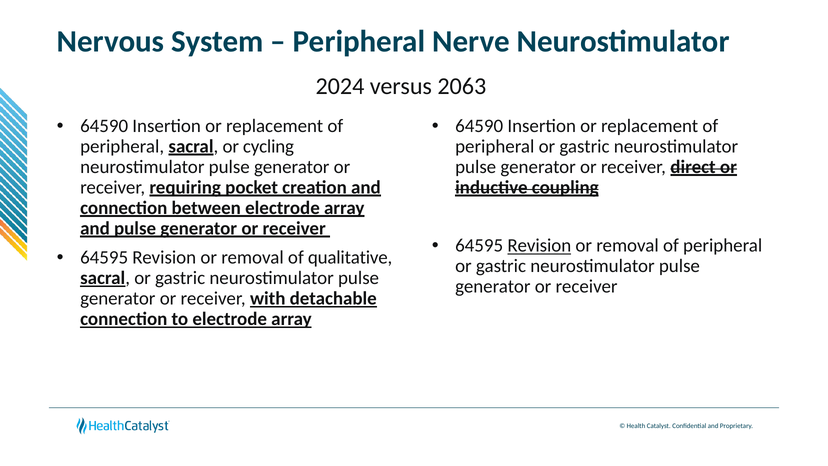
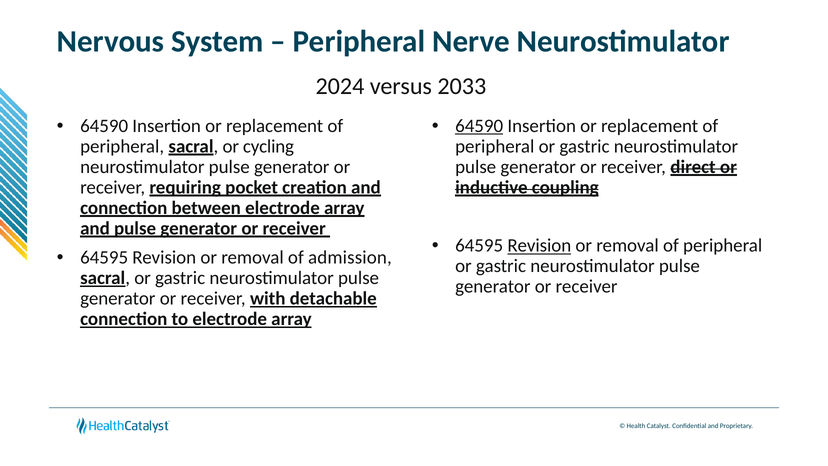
2063: 2063 -> 2033 (462, 86)
64590 underline: none -> present (479, 126)
qualitative: qualitative -> admission (350, 257)
